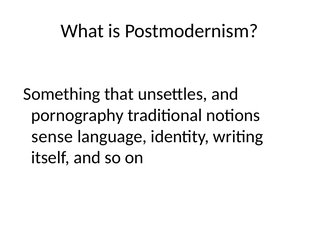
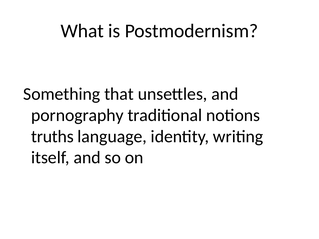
sense: sense -> truths (52, 137)
